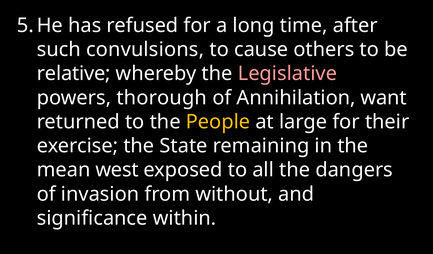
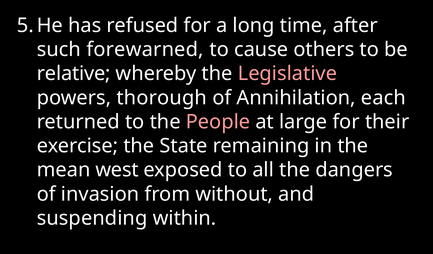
convulsions: convulsions -> forewarned (145, 49)
want: want -> each (383, 98)
People colour: yellow -> pink (218, 122)
significance: significance -> suspending (92, 218)
